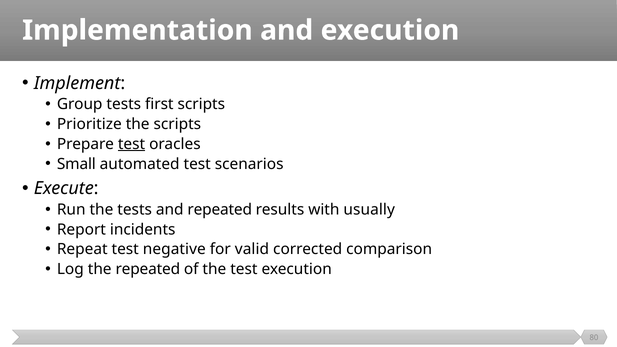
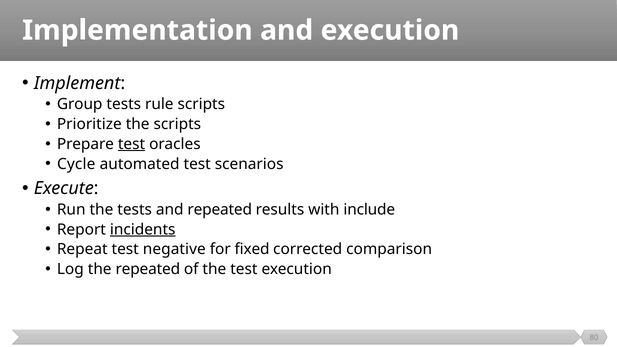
first: first -> rule (159, 104)
Small: Small -> Cycle (76, 164)
usually: usually -> include (369, 210)
incidents underline: none -> present (143, 229)
valid: valid -> fixed (252, 249)
